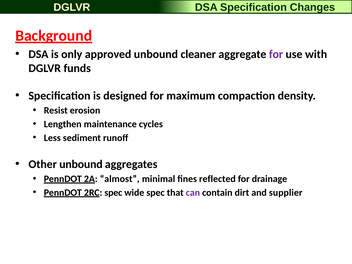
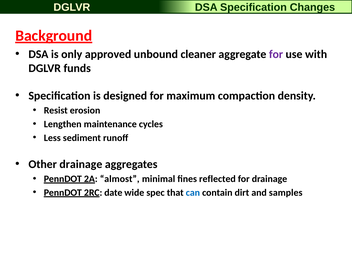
Other unbound: unbound -> drainage (81, 164)
2RC spec: spec -> date (113, 193)
can colour: purple -> blue (193, 193)
supplier: supplier -> samples (286, 193)
